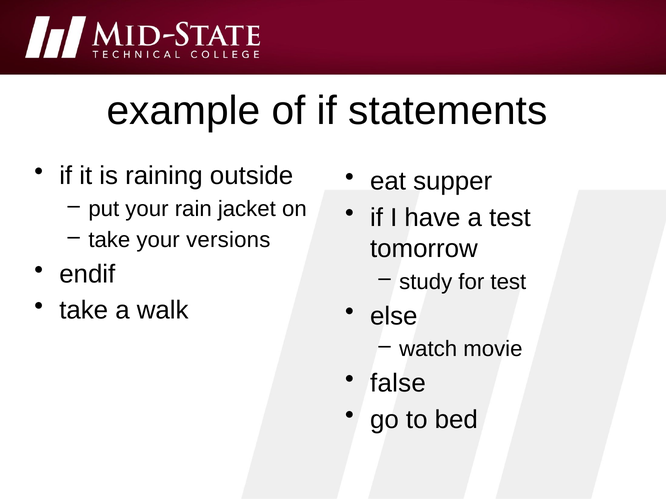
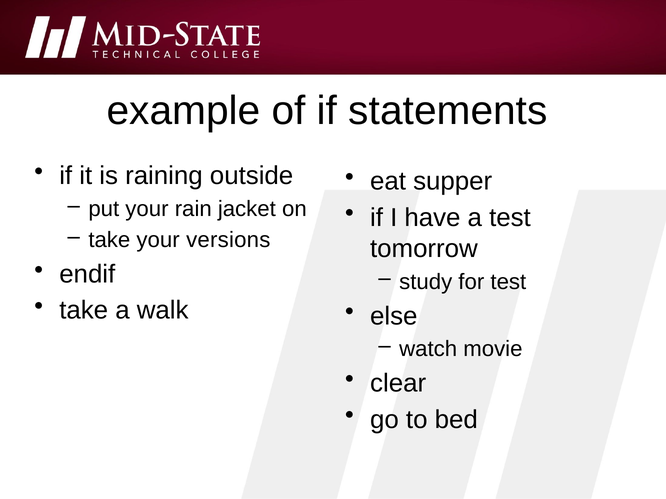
false: false -> clear (398, 384)
